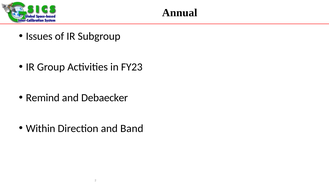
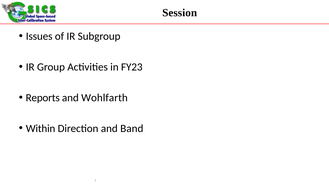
Annual: Annual -> Session (180, 13)
Remind: Remind -> Reports (43, 98)
Debaecker: Debaecker -> Wohlfarth (104, 98)
